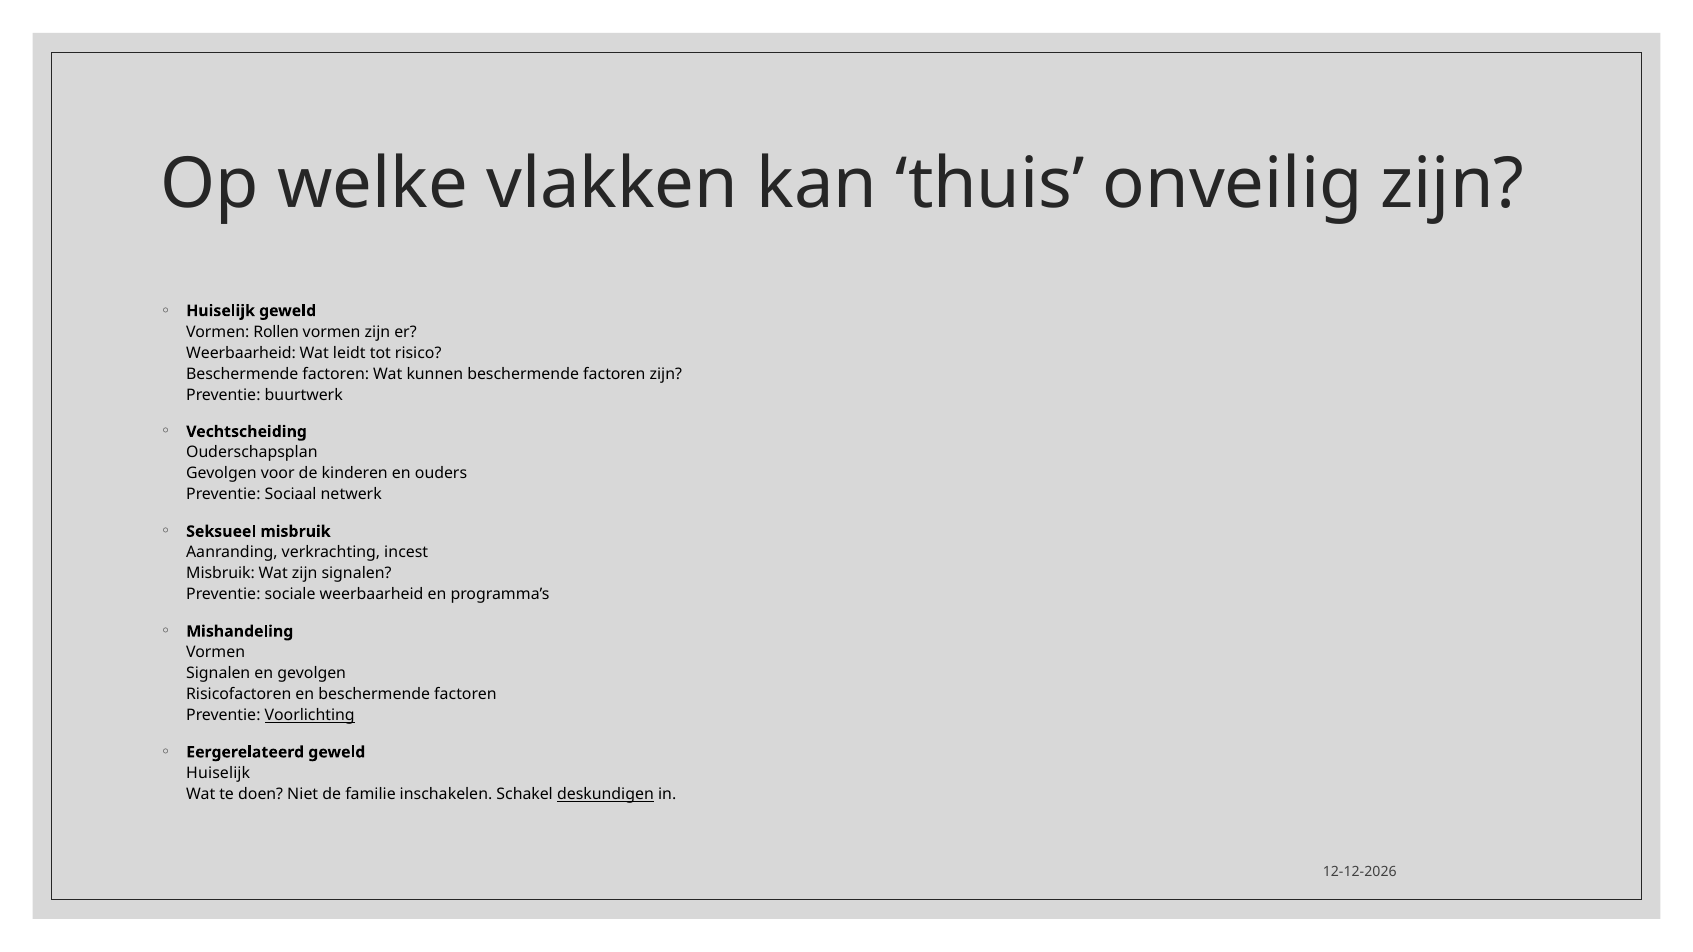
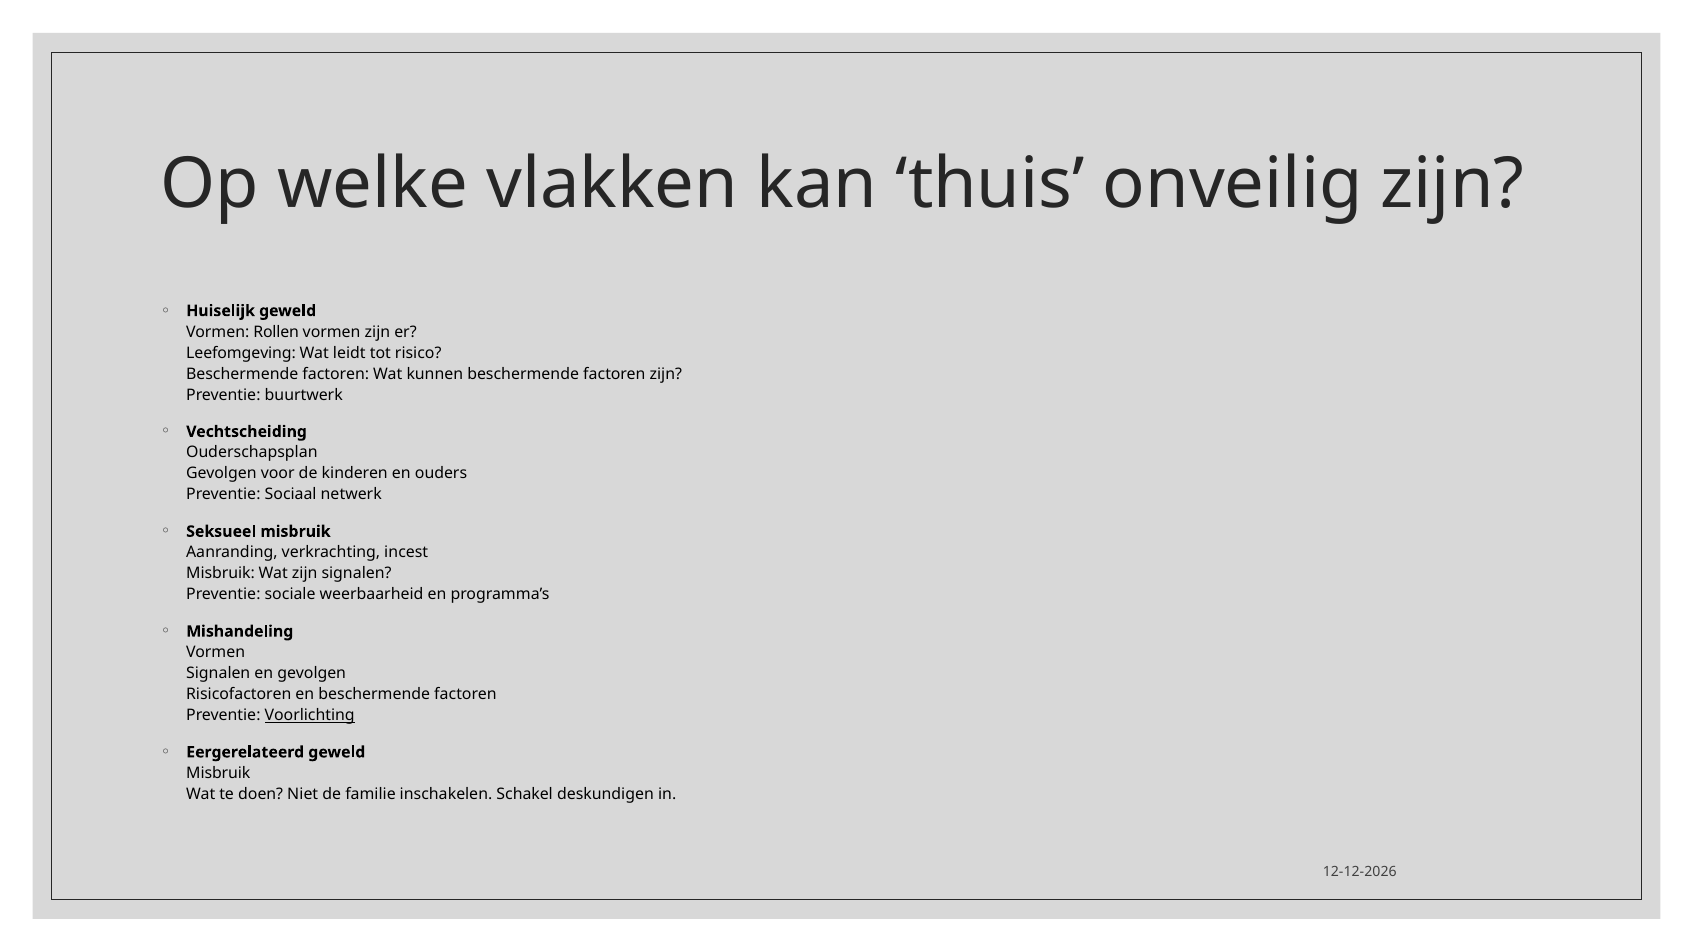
Weerbaarheid: Weerbaarheid -> Leefomgeving (241, 353)
Huiselijk: Huiselijk -> Misbruik (218, 773)
deskundigen underline: present -> none (605, 794)
